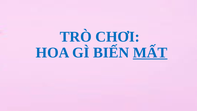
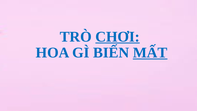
CHƠI underline: none -> present (118, 37)
